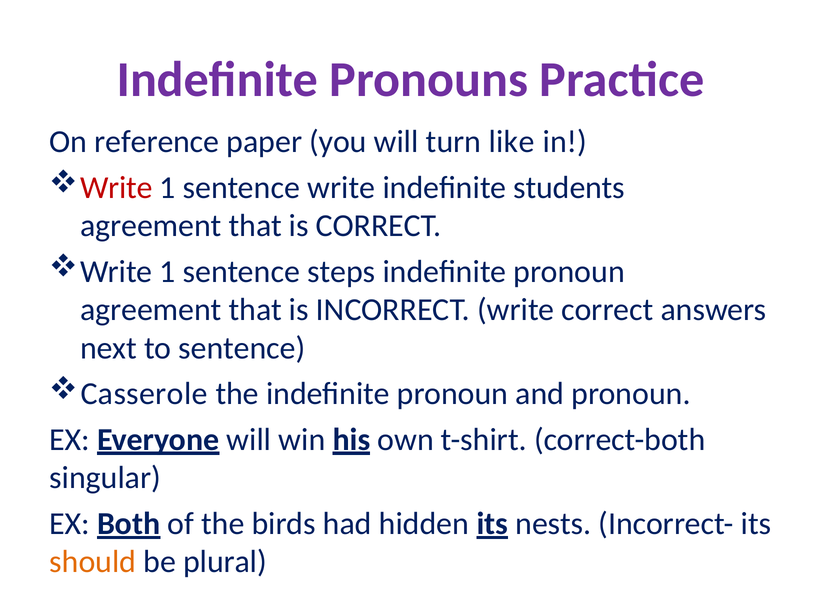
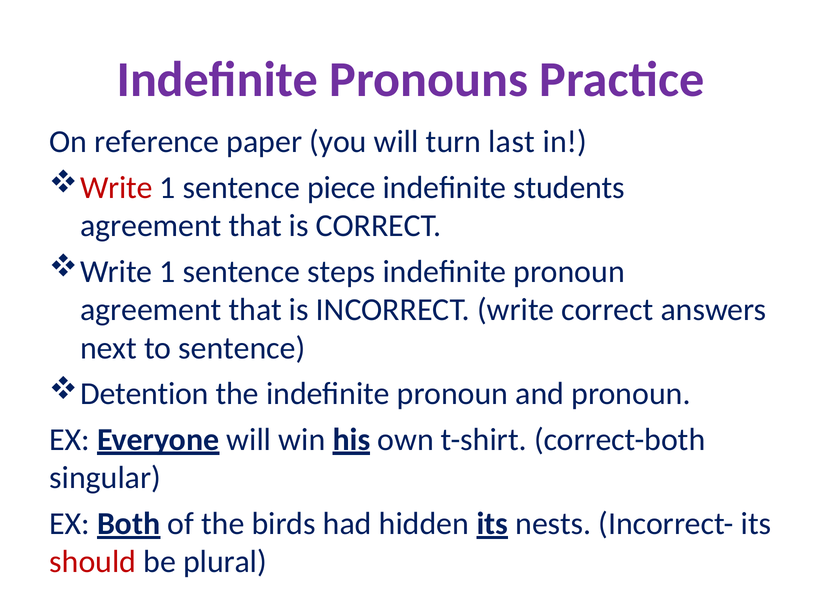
like: like -> last (512, 142)
sentence write: write -> piece (341, 188)
Casserole: Casserole -> Detention (144, 394)
should colour: orange -> red (93, 562)
